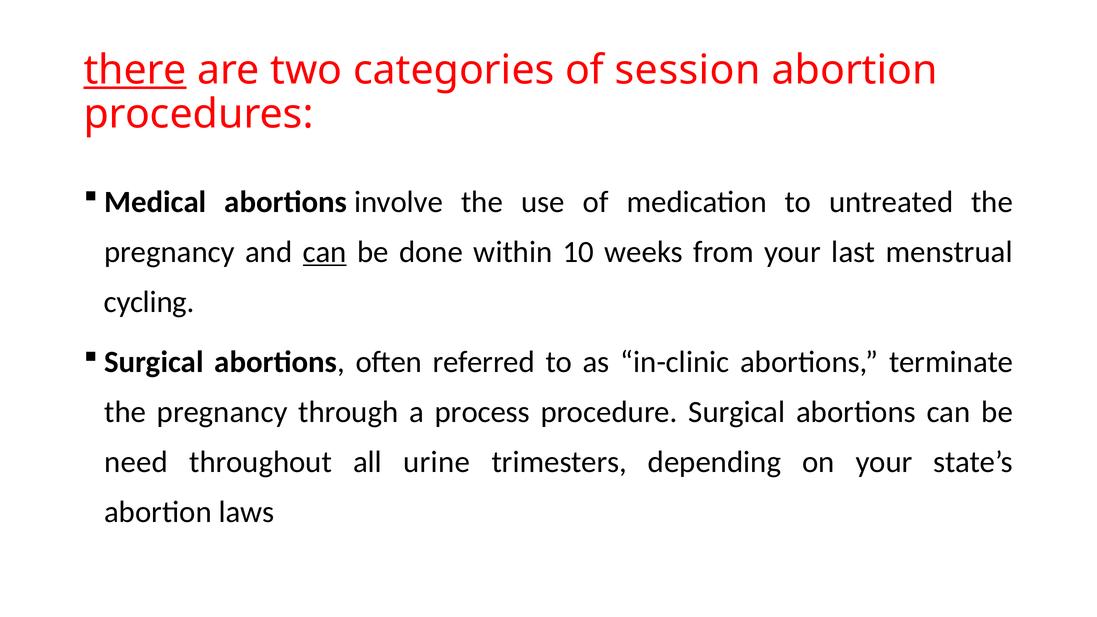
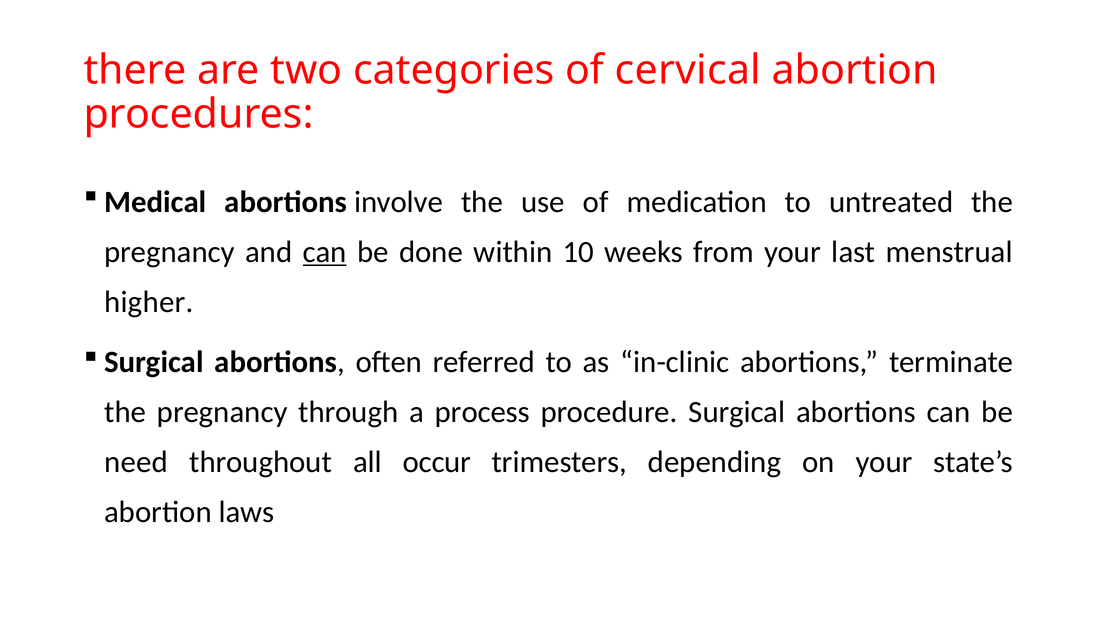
there underline: present -> none (135, 70)
session: session -> cervical (688, 70)
cycling: cycling -> higher (149, 302)
urine: urine -> occur (437, 462)
